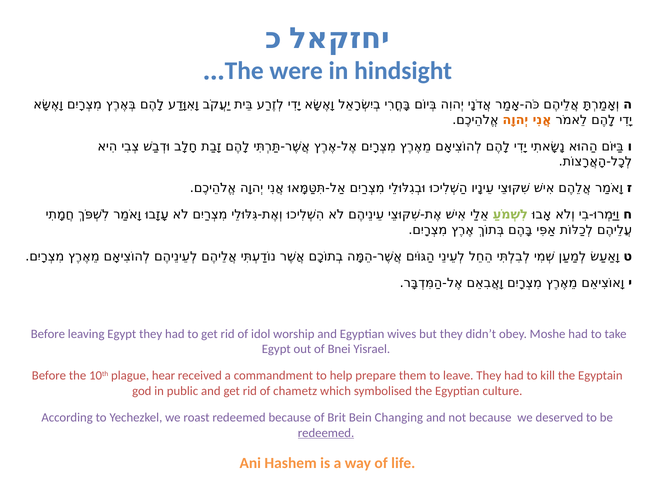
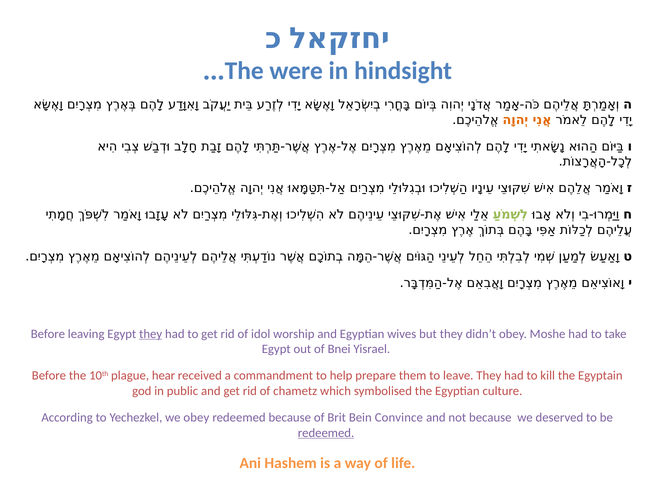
they underline: none -> present (151, 334)
we roast: roast -> obey (196, 418)
Changing: Changing -> Convince (399, 418)
